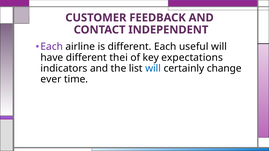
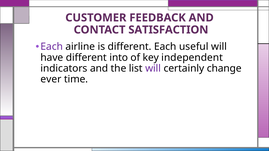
INDEPENDENT: INDEPENDENT -> SATISFACTION (168, 30)
thei: thei -> into (119, 58)
expectations: expectations -> independent (192, 58)
will colour: blue -> purple (153, 69)
